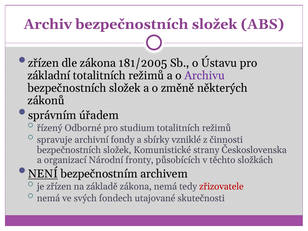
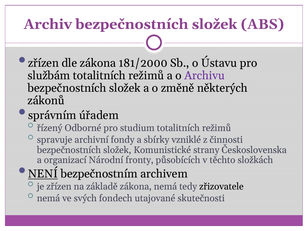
181/2005: 181/2005 -> 181/2000 (143, 63)
základní: základní -> službám (49, 76)
zřizovatele colour: red -> black (221, 187)
